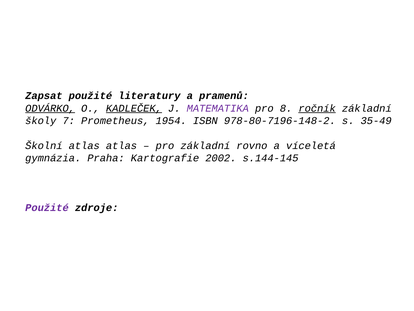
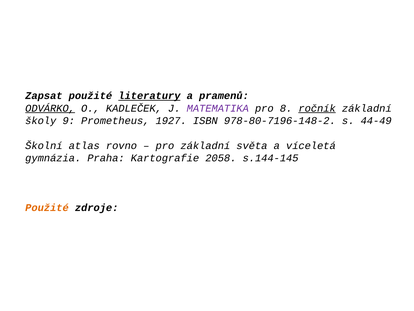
literatury underline: none -> present (149, 96)
KADLEČEK underline: present -> none (134, 108)
7: 7 -> 9 (69, 121)
1954: 1954 -> 1927 (171, 121)
35-49: 35-49 -> 44-49 (376, 121)
atlas atlas: atlas -> rovno (122, 145)
rovno: rovno -> světa (252, 145)
2002: 2002 -> 2058 (221, 158)
Použité colour: purple -> orange (47, 208)
